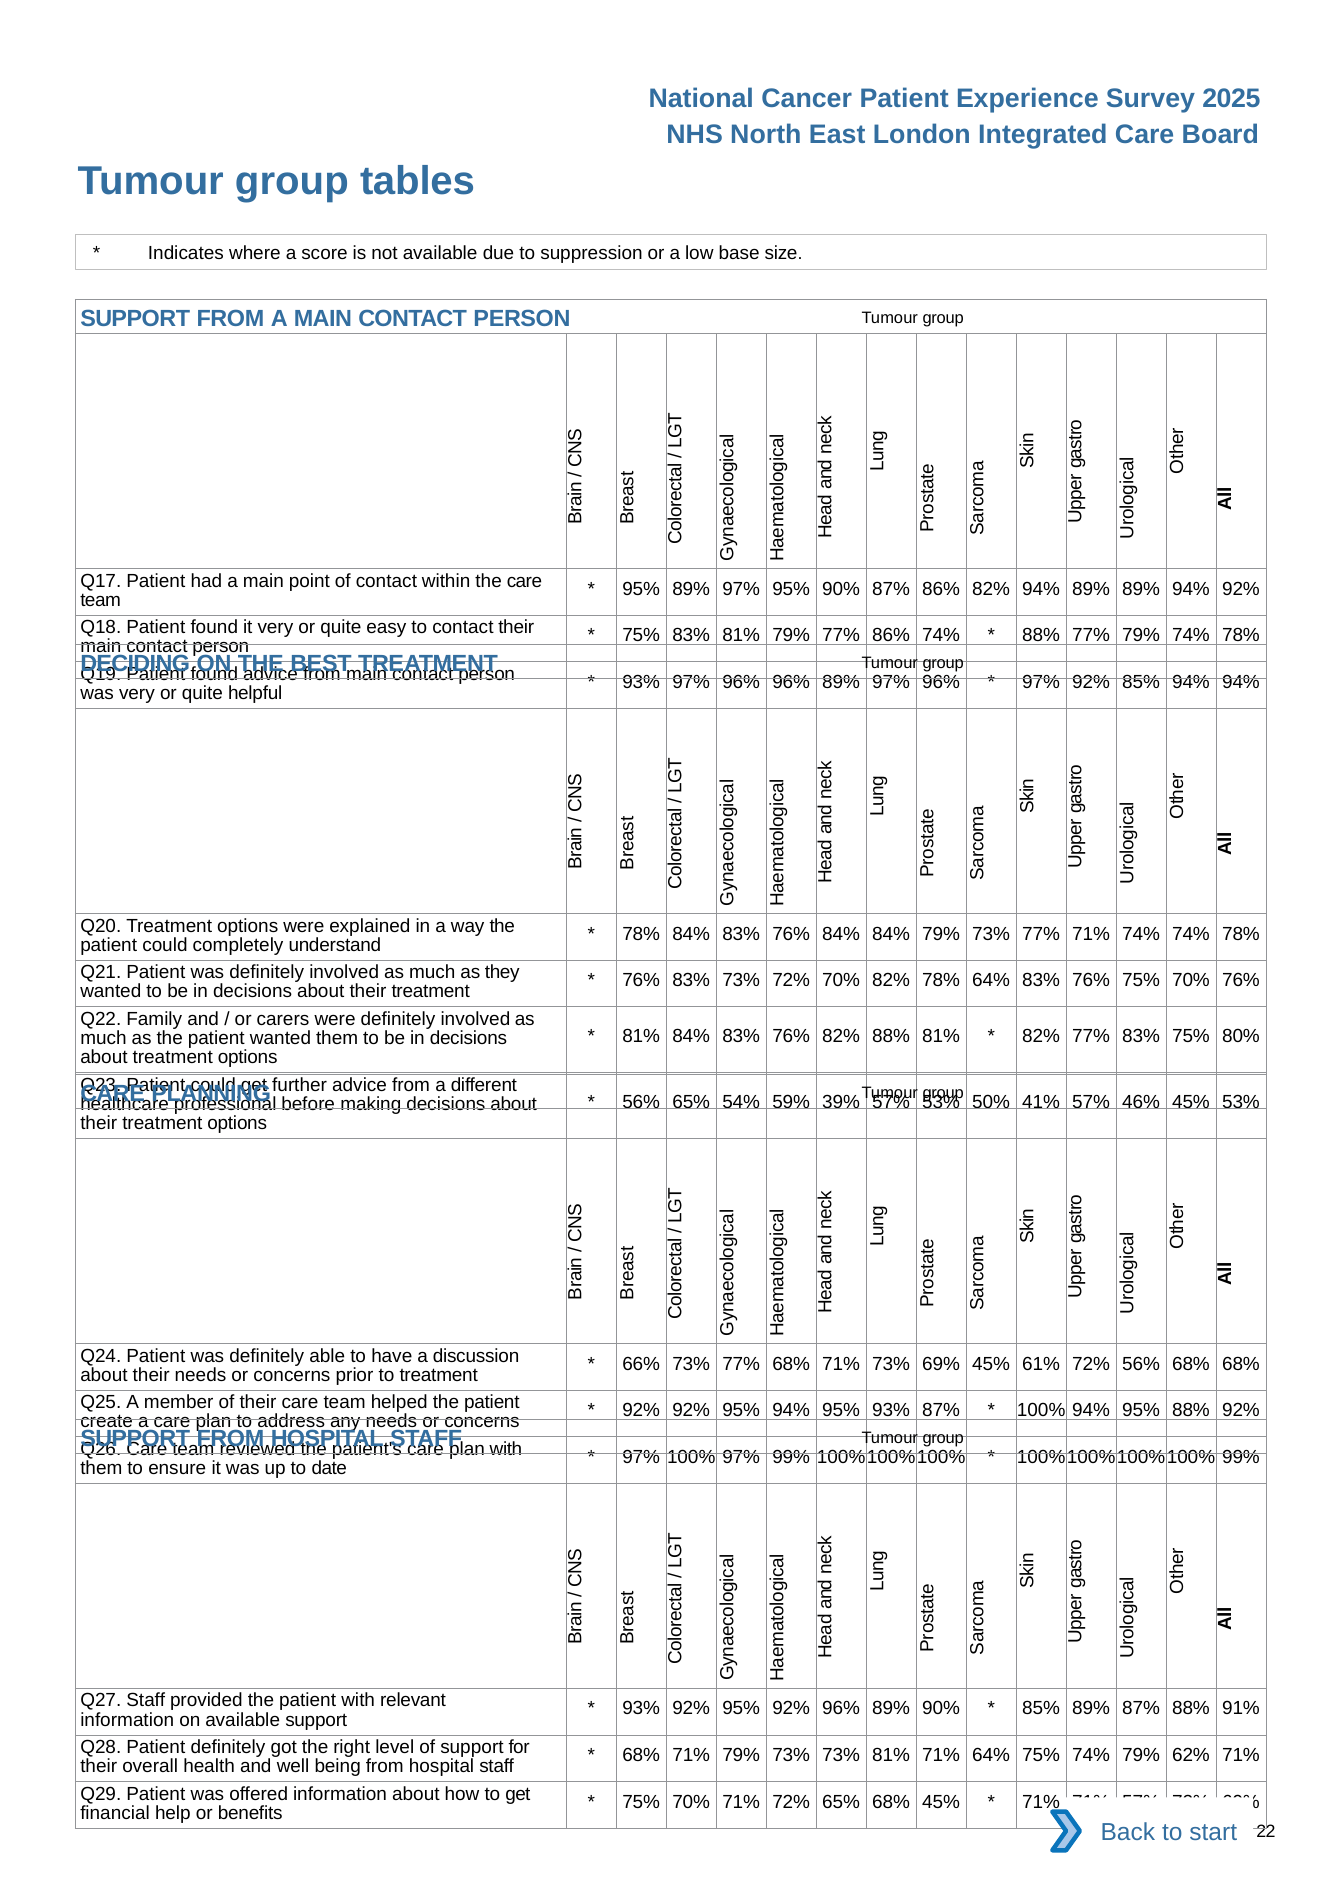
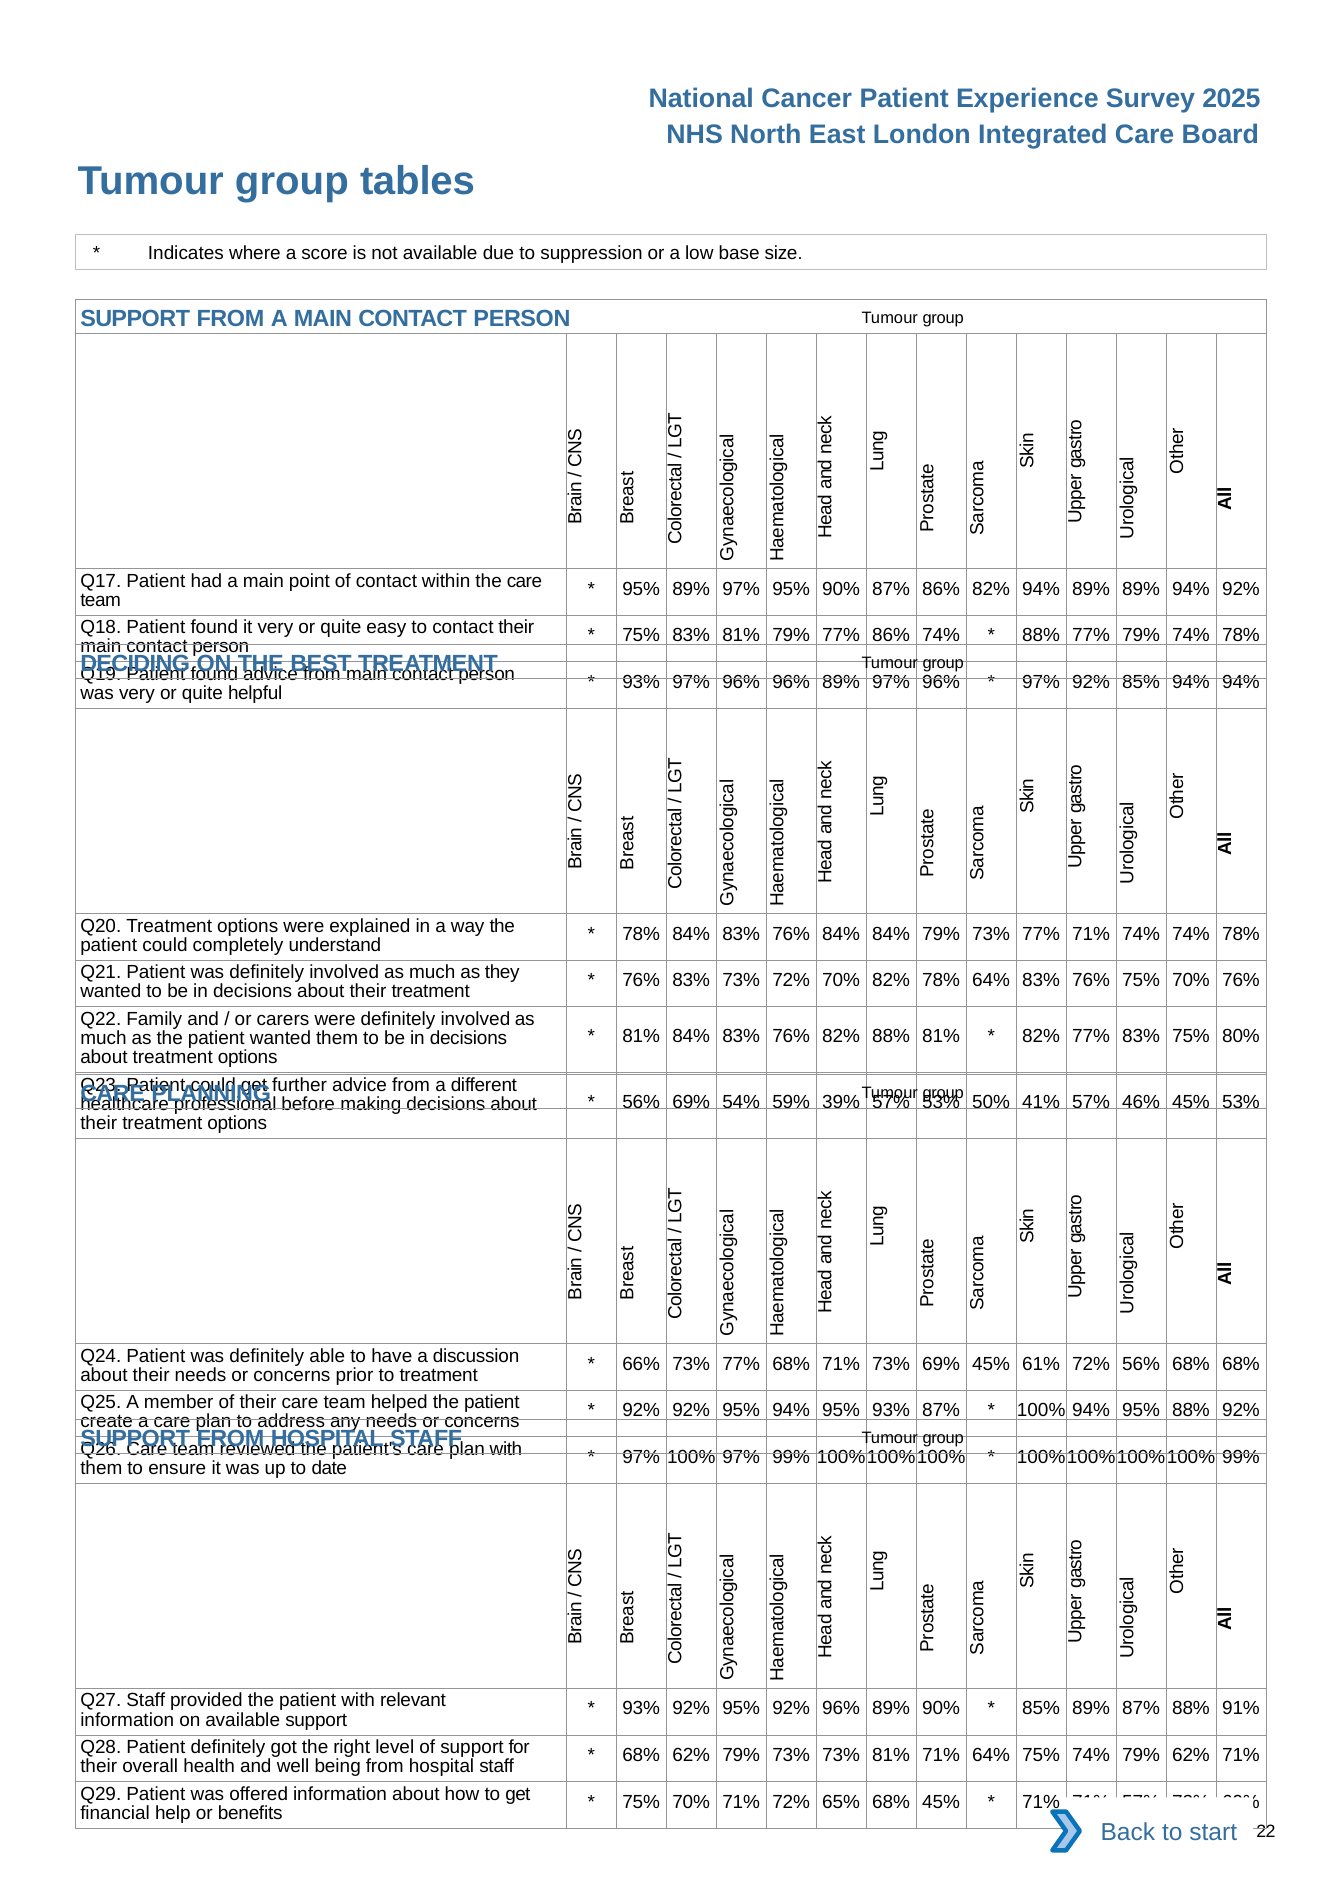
56% 65%: 65% -> 69% (691, 1103)
71%: 71% -> 62% (691, 1756)
